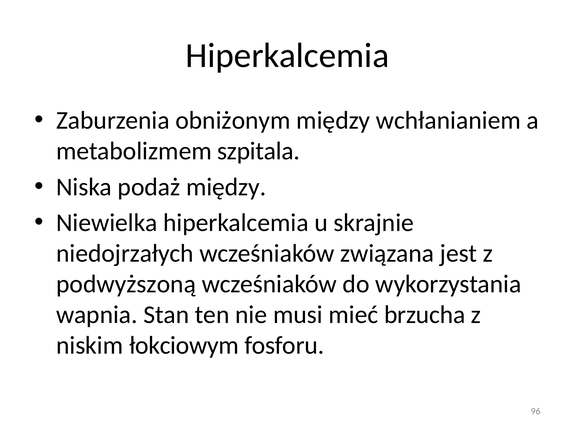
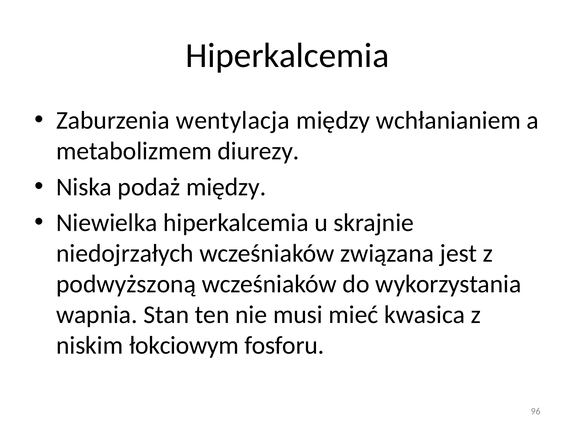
obniżonym: obniżonym -> wentylacja (233, 121)
szpitala: szpitala -> diurezy (258, 151)
brzucha: brzucha -> kwasica (425, 315)
